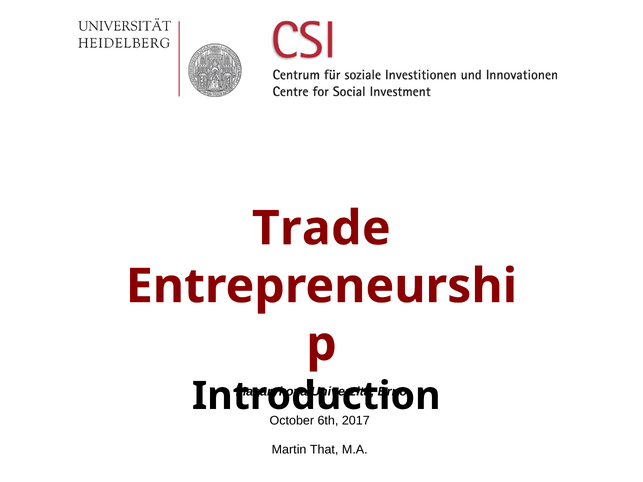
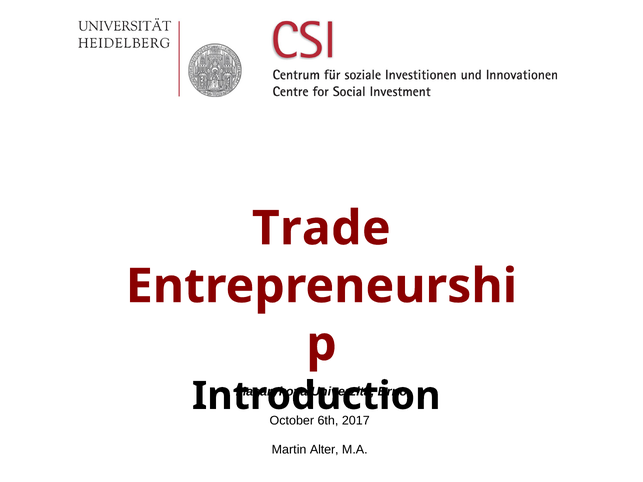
That: That -> Alter (324, 450)
